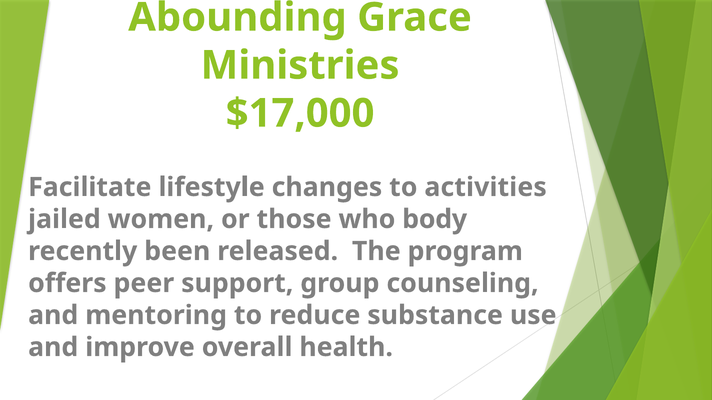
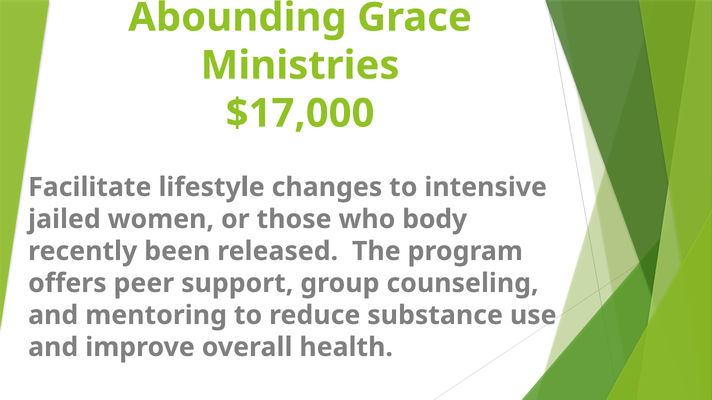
activities: activities -> intensive (486, 187)
